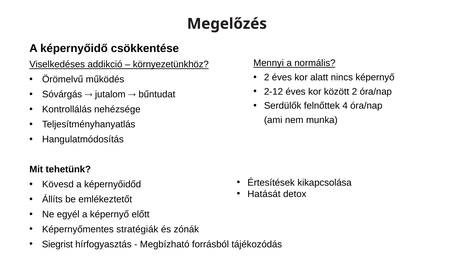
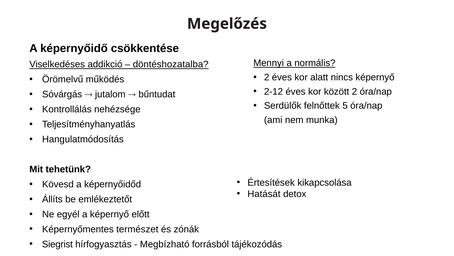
környezetünkhöz: környezetünkhöz -> döntéshozatalba (171, 64)
4: 4 -> 5 (345, 106)
stratégiák: stratégiák -> természet (137, 229)
